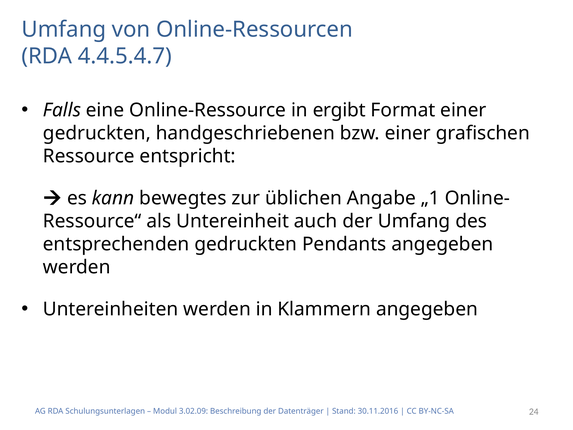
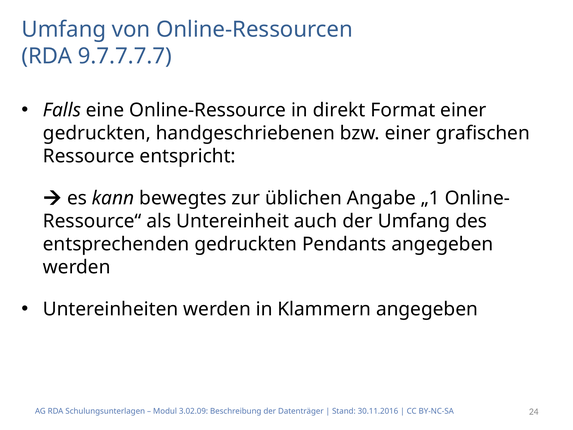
4.4.5.4.7: 4.4.5.4.7 -> 9.7.7.7.7 (125, 56)
ergibt: ergibt -> direkt (339, 110)
